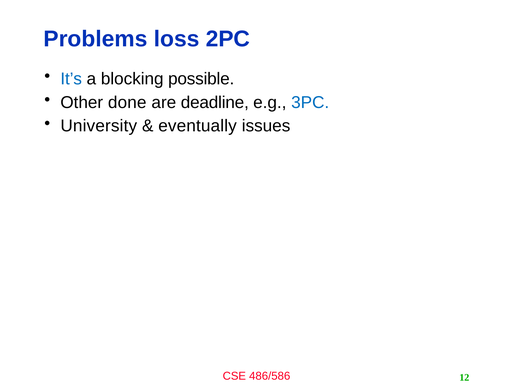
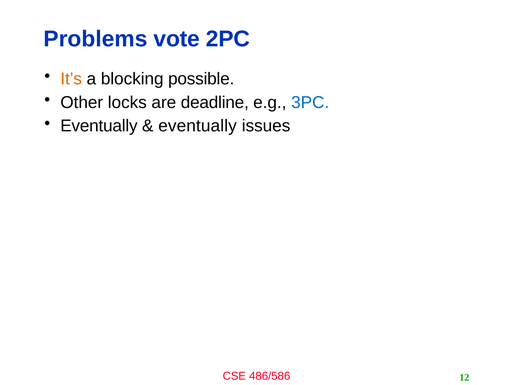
loss: loss -> vote (177, 39)
It’s colour: blue -> orange (71, 79)
done: done -> locks (127, 102)
University: University -> Eventually (99, 126)
